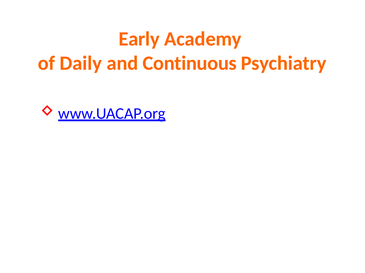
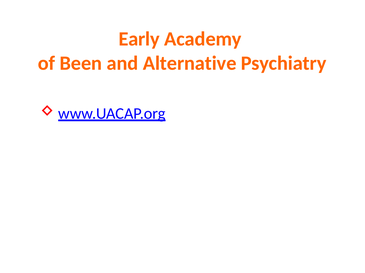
Daily: Daily -> Been (81, 63)
Continuous: Continuous -> Alternative (190, 63)
